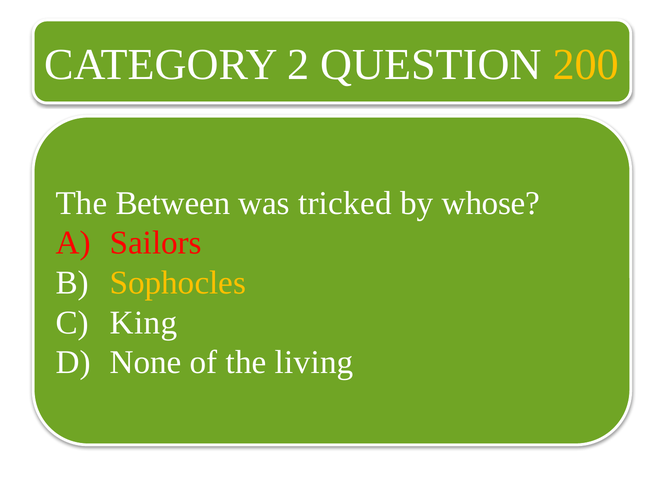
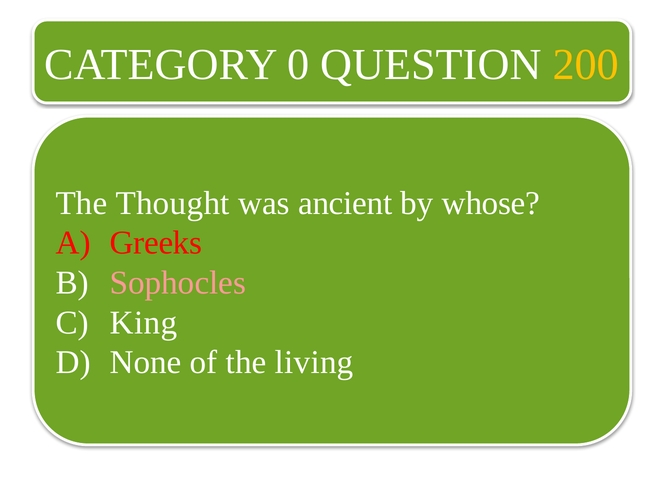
2: 2 -> 0 (298, 65)
Between: Between -> Thought (173, 203)
tricked: tricked -> ancient (345, 203)
Sailors: Sailors -> Greeks (156, 243)
Sophocles colour: yellow -> pink (178, 283)
